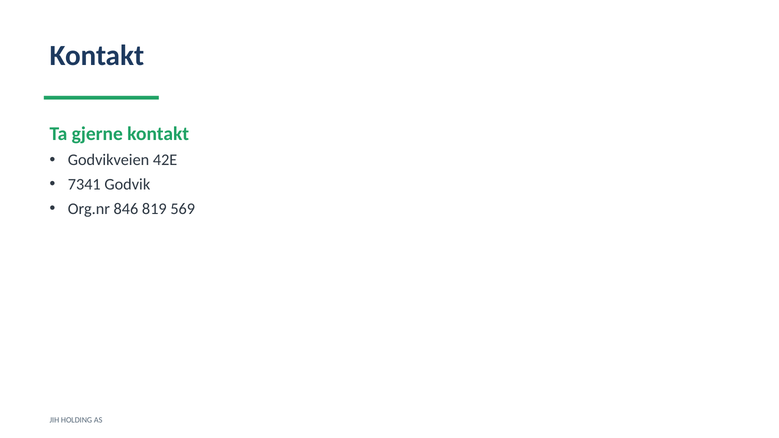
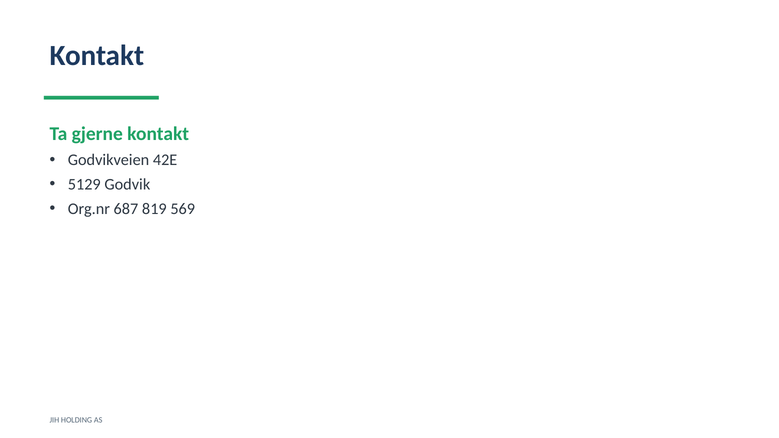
7341: 7341 -> 5129 (84, 185)
846: 846 -> 687 (126, 209)
